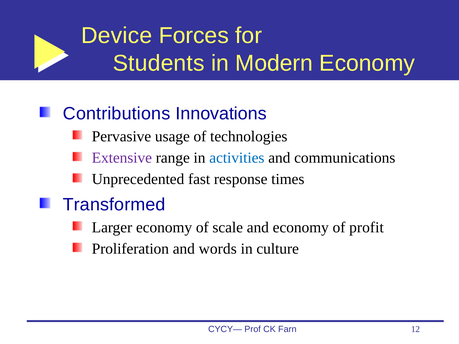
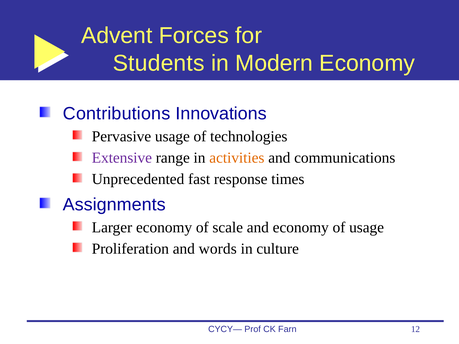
Device: Device -> Advent (117, 36)
activities colour: blue -> orange (237, 158)
Transformed: Transformed -> Assignments (114, 205)
of profit: profit -> usage (367, 228)
